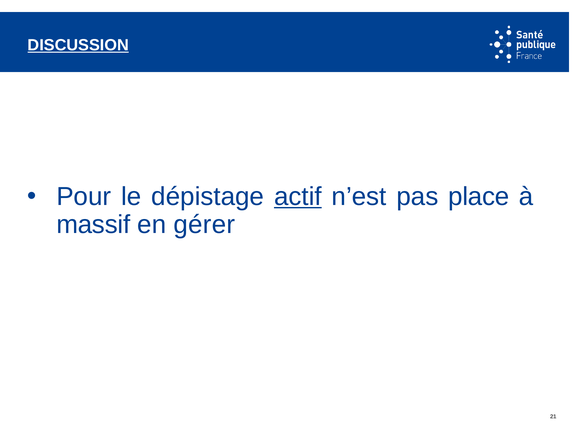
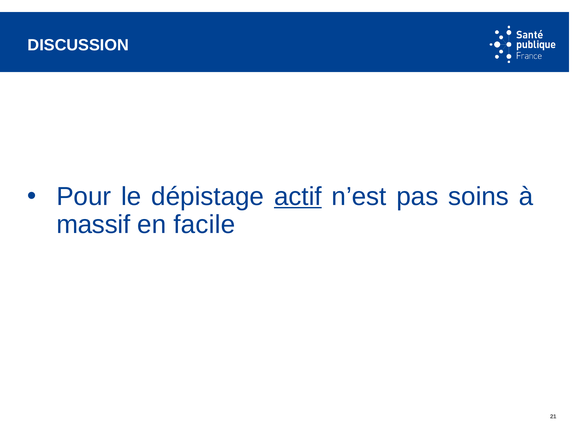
DISCUSSION underline: present -> none (78, 45)
place: place -> soins (479, 196)
gérer: gérer -> facile (204, 224)
